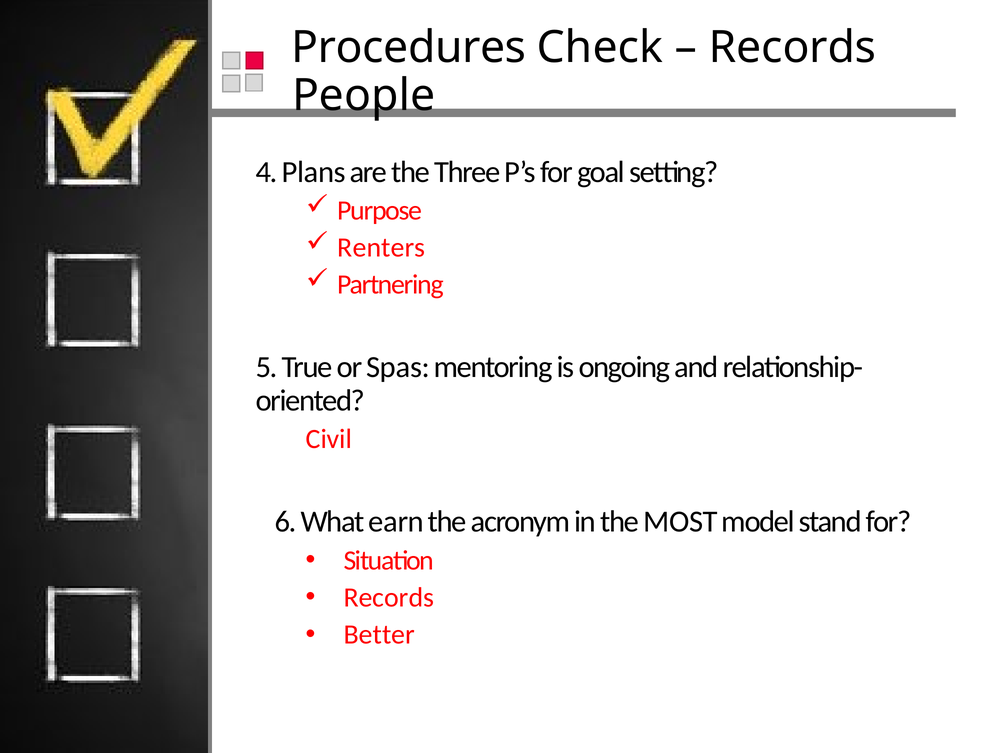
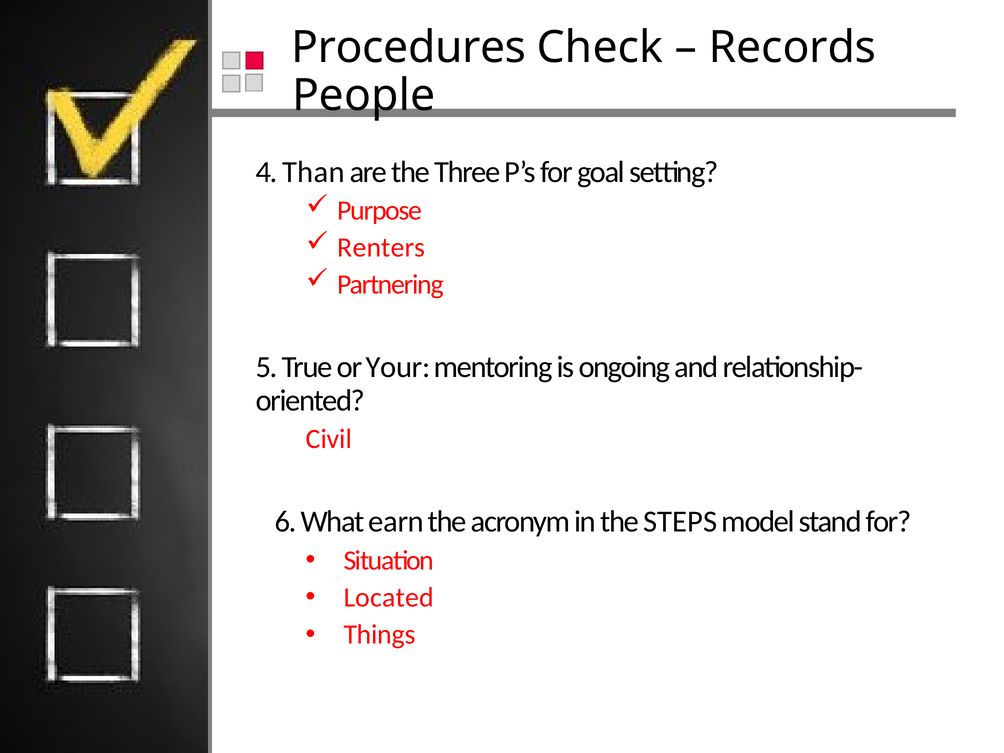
Plans: Plans -> Than (313, 172)
Spas: Spas -> Your (398, 367)
MOST: MOST -> STEPS (680, 522)
Records: Records -> Located (389, 597)
Better: Better -> Things (379, 634)
